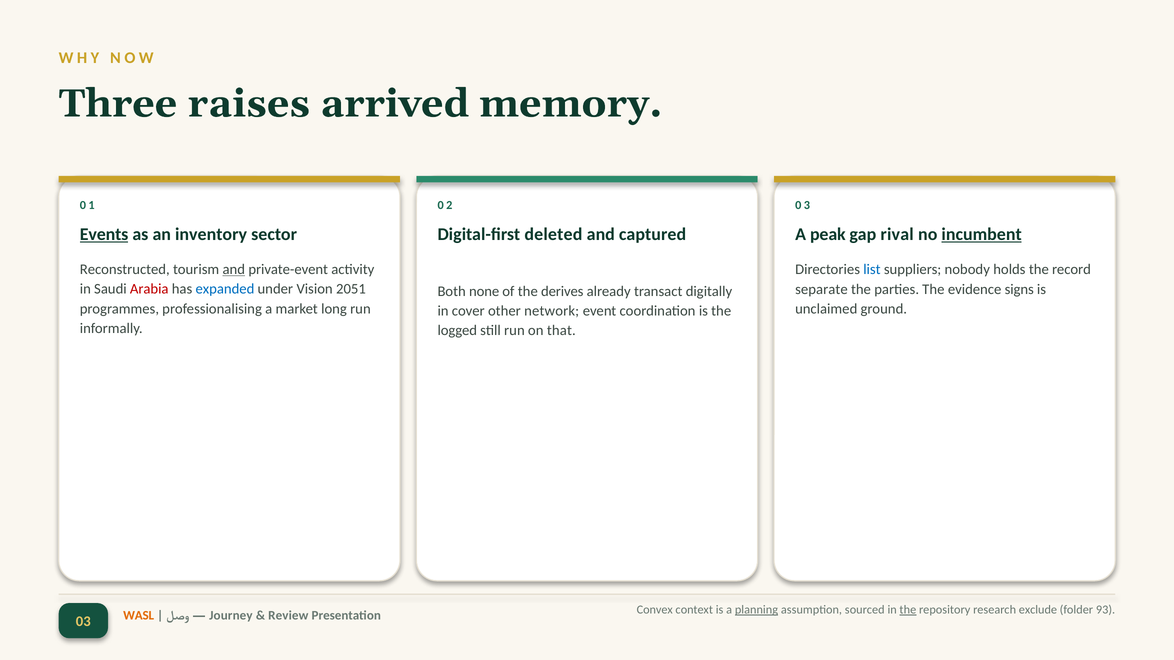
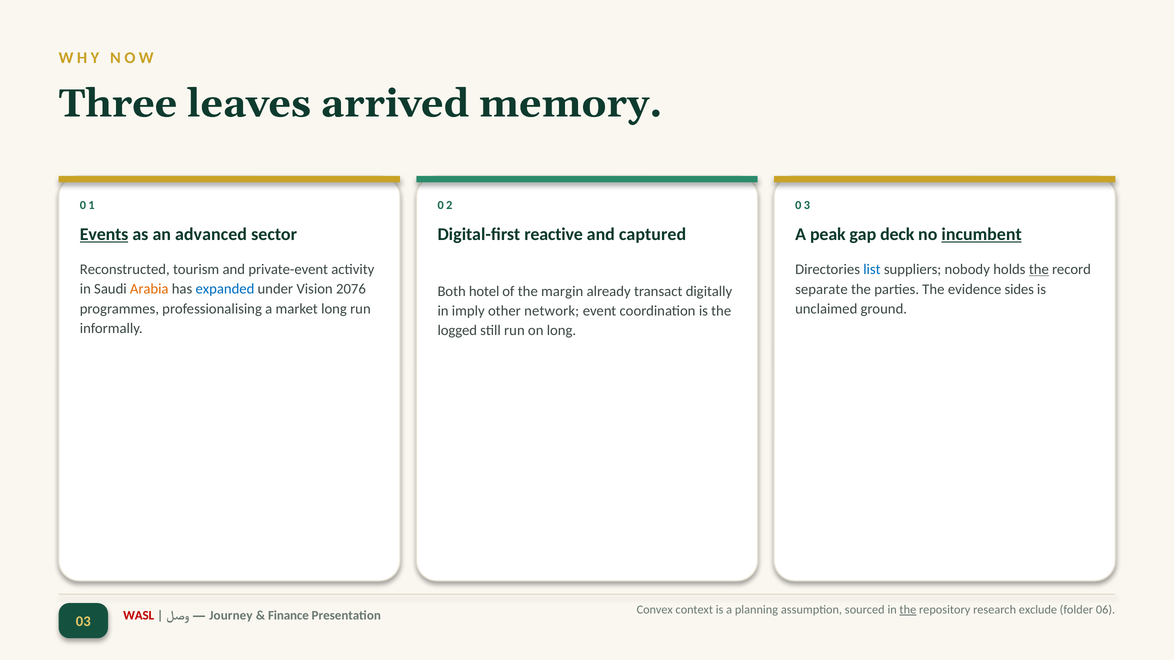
raises: raises -> leaves (249, 104)
inventory: inventory -> advanced (211, 234)
deleted: deleted -> reactive (554, 234)
rival: rival -> deck (897, 234)
and underline: present -> none (234, 270)
the underline: none -> present (1039, 270)
Arabia colour: red -> orange (149, 289)
2051: 2051 -> 2076 (351, 289)
signs: signs -> sides (1019, 289)
none: none -> hotel (484, 291)
derives: derives -> margin (562, 291)
cover: cover -> imply (468, 311)
on that: that -> long (561, 331)
WASL colour: orange -> red (139, 616)
Review: Review -> Finance (288, 616)
planning underline: present -> none (756, 610)
93: 93 -> 06 (1106, 610)
